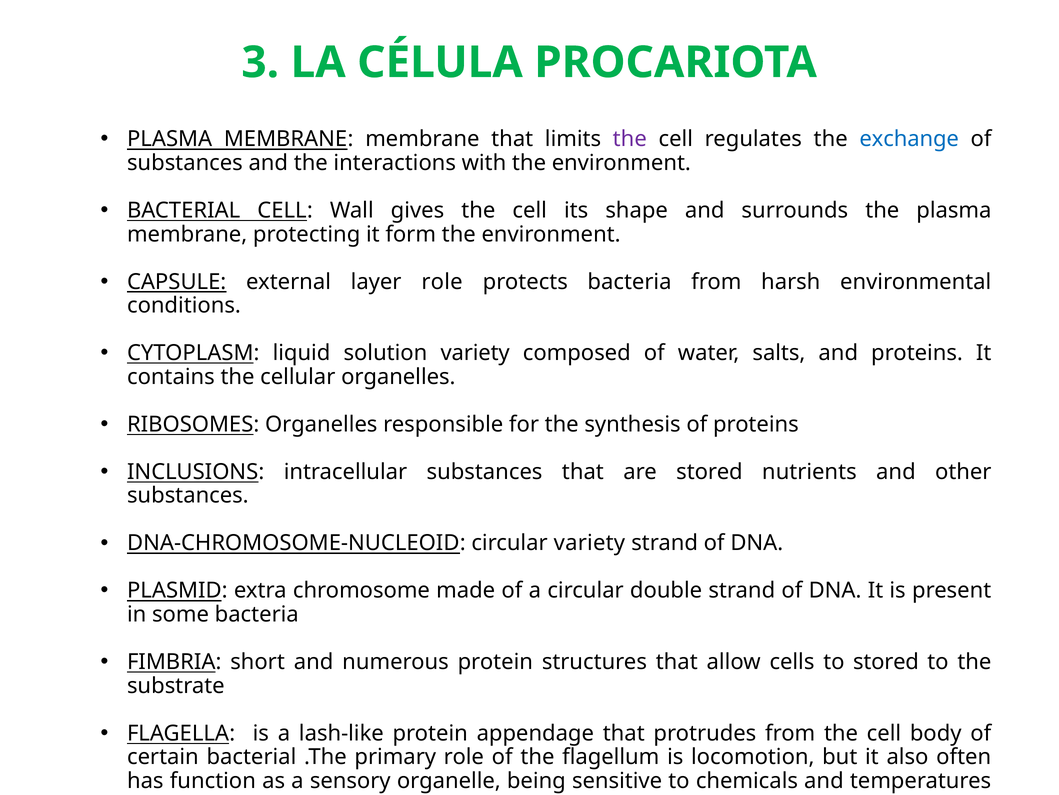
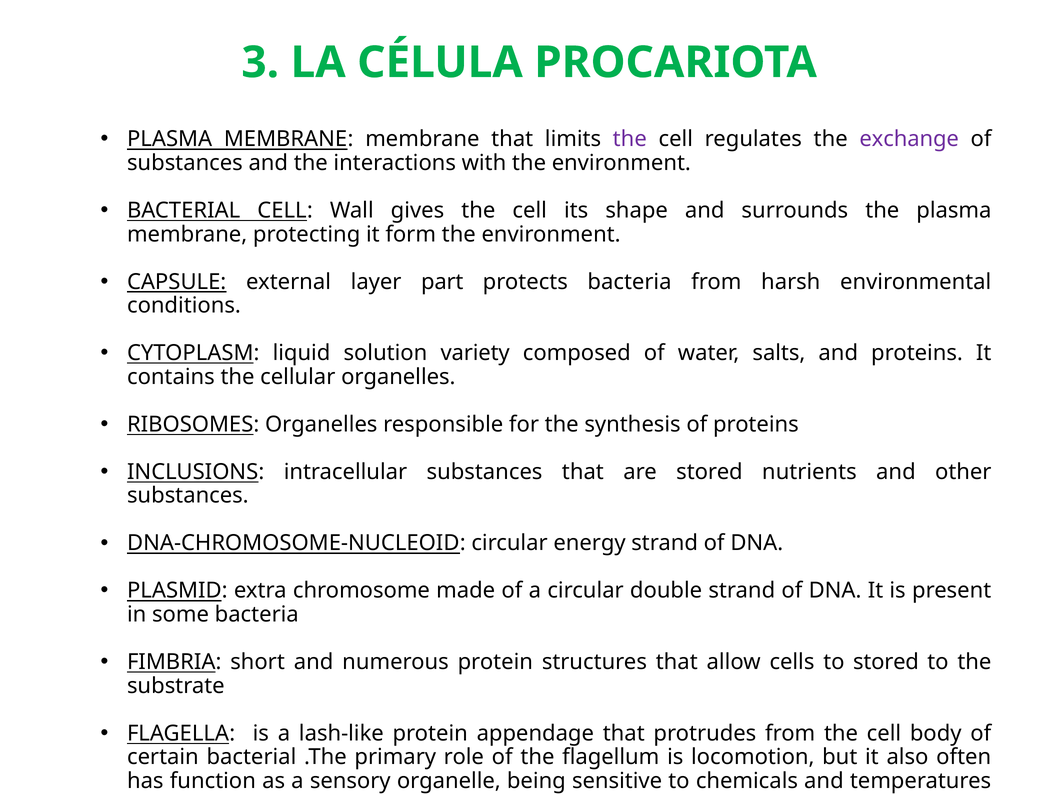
exchange colour: blue -> purple (909, 139)
layer role: role -> part (442, 281)
circular variety: variety -> energy (590, 543)
